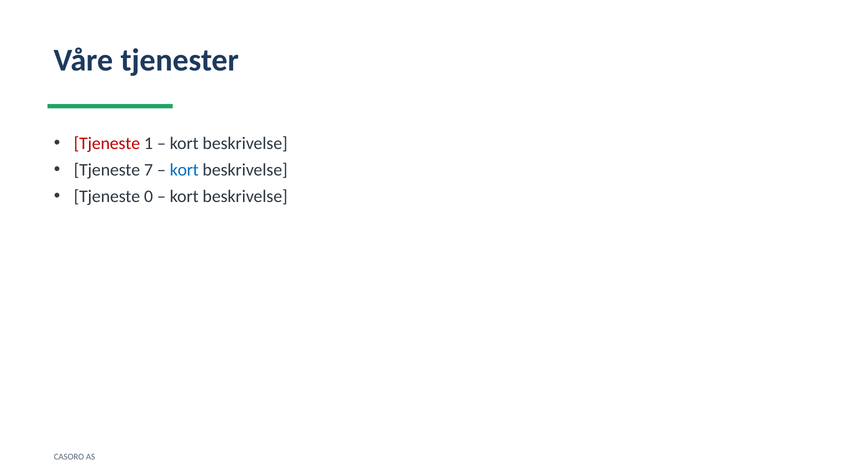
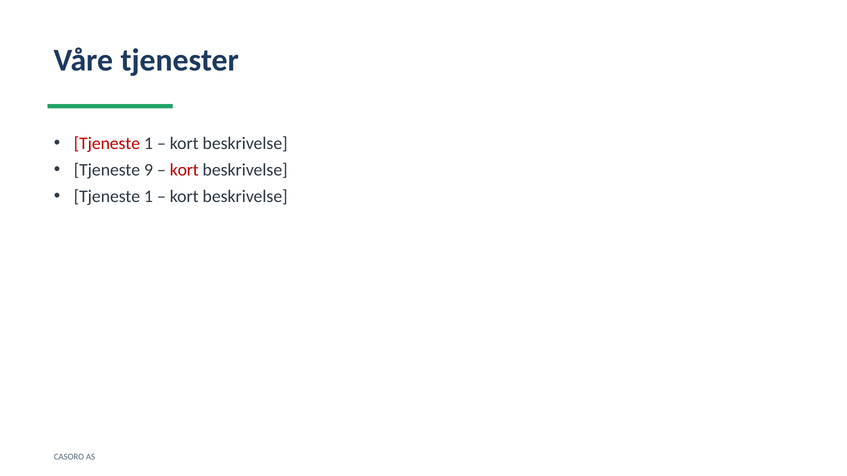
7: 7 -> 9 (148, 170)
kort colour: blue -> red (184, 170)
0: 0 -> 1 (148, 196)
